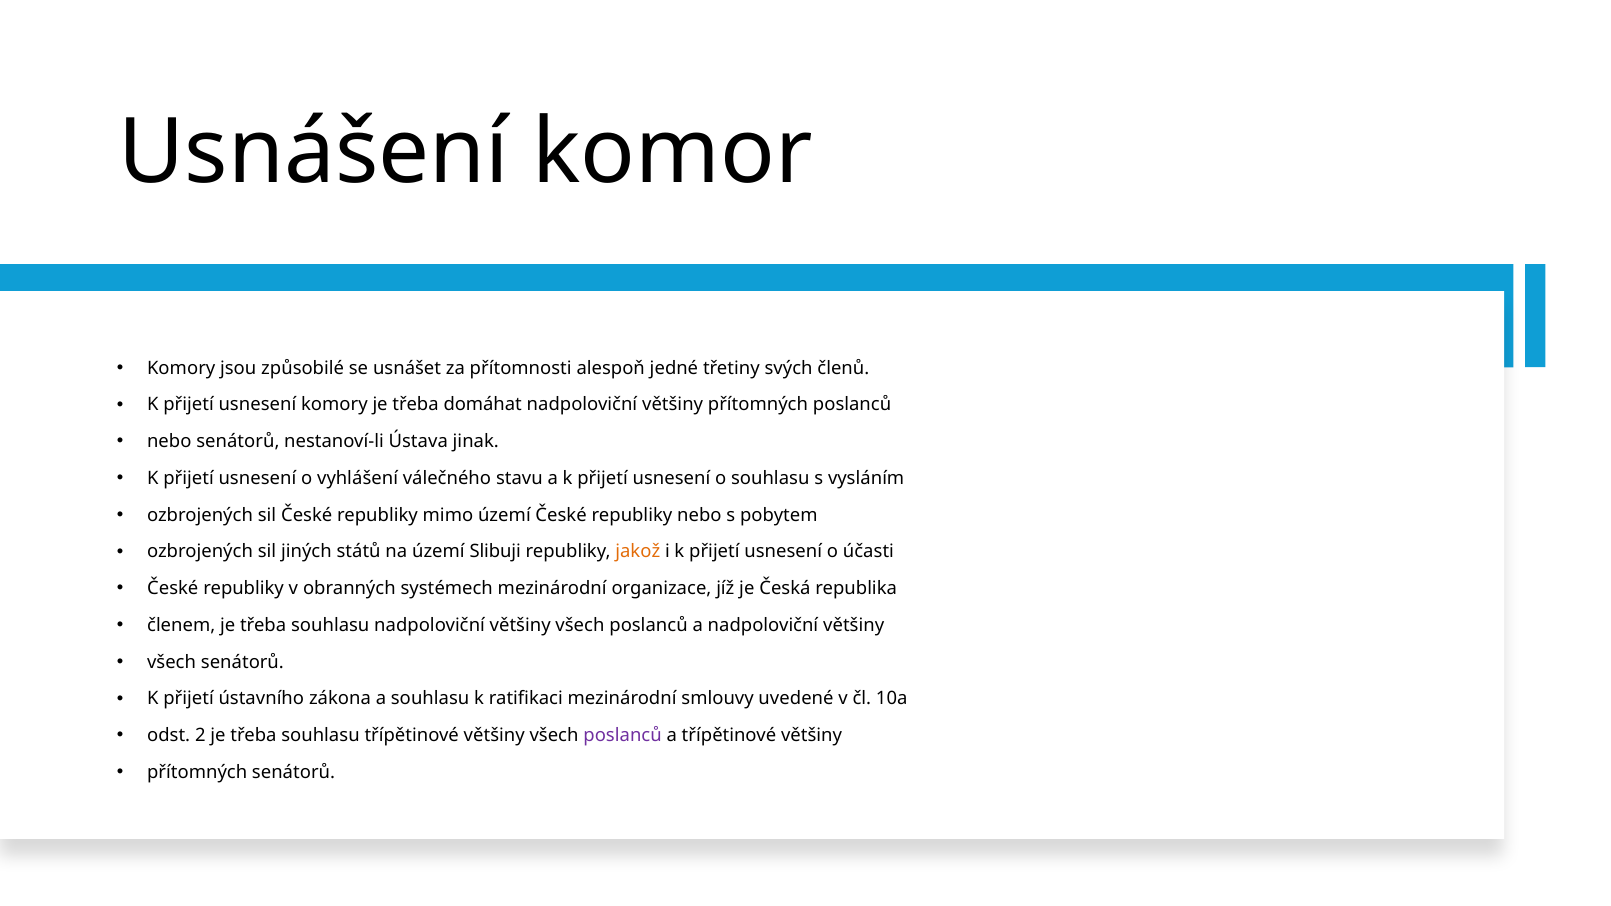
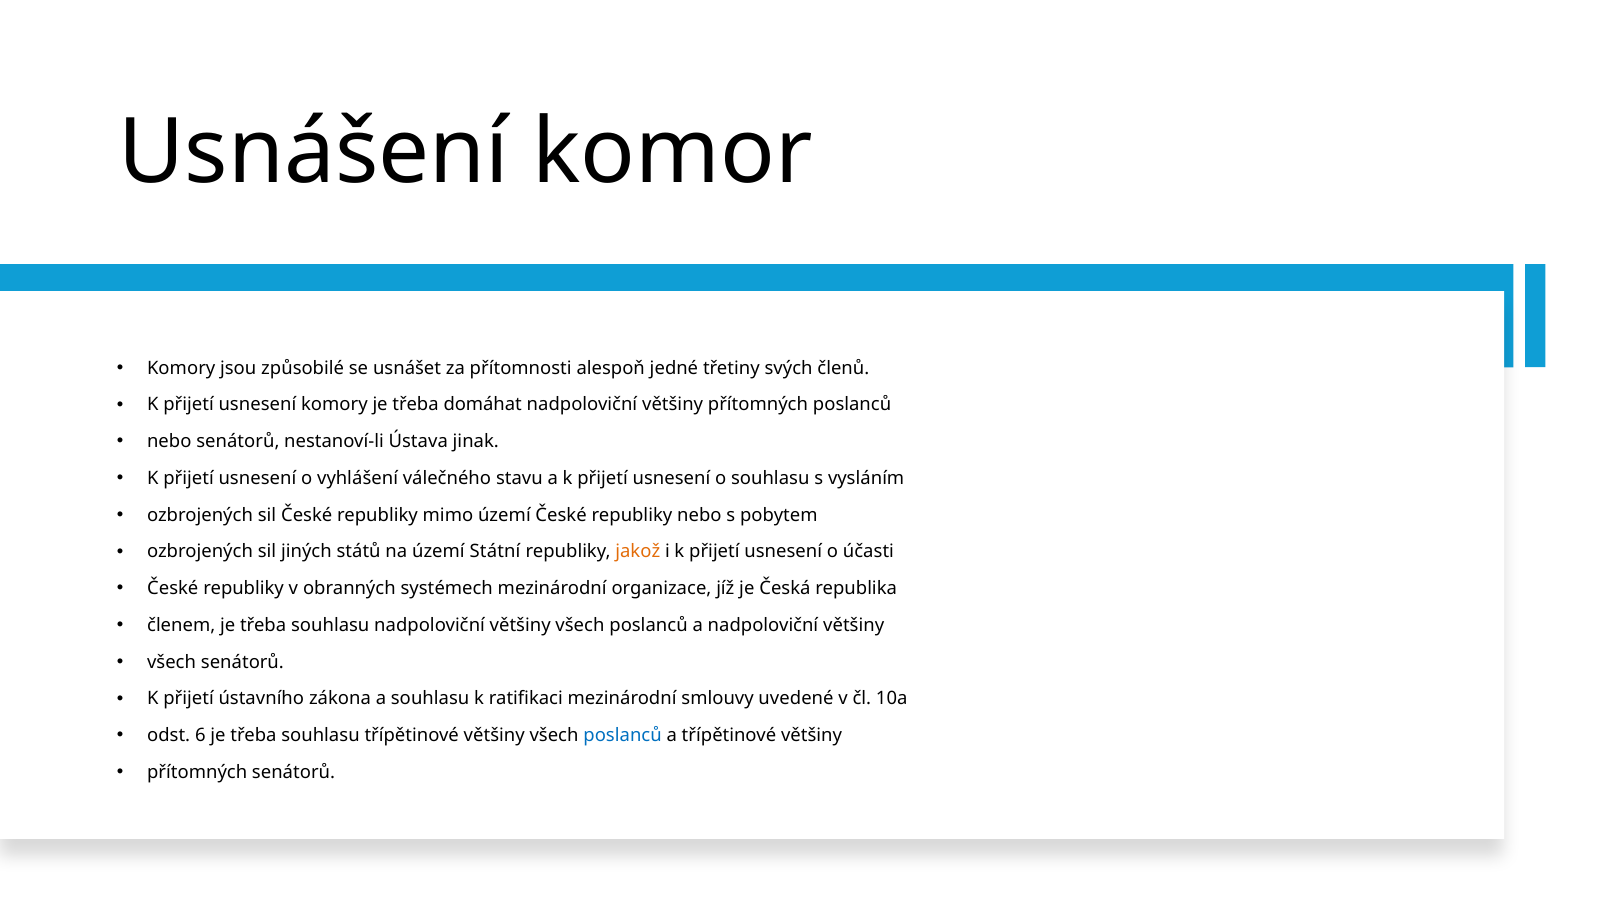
Slibuji: Slibuji -> Státní (495, 552)
2: 2 -> 6 (200, 736)
poslanců colour: purple -> blue (623, 736)
